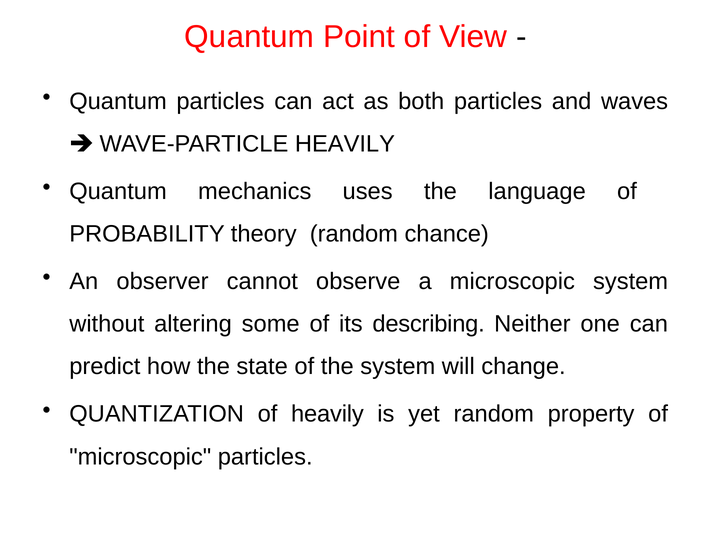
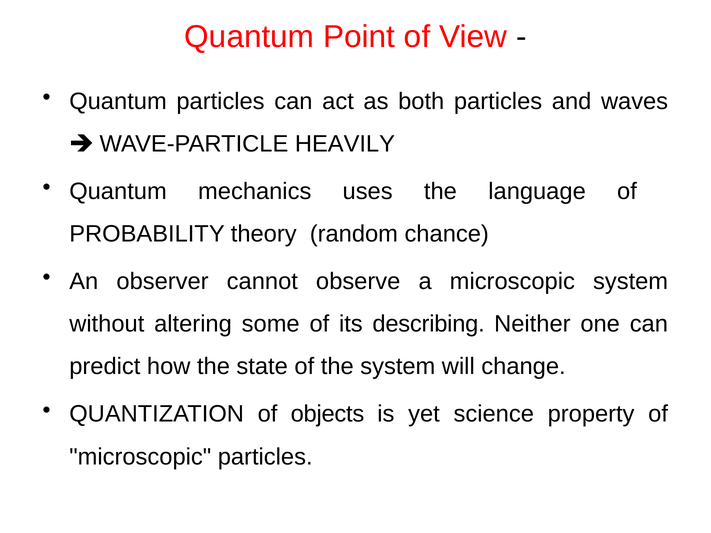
of heavily: heavily -> objects (327, 414)
yet random: random -> science (494, 414)
